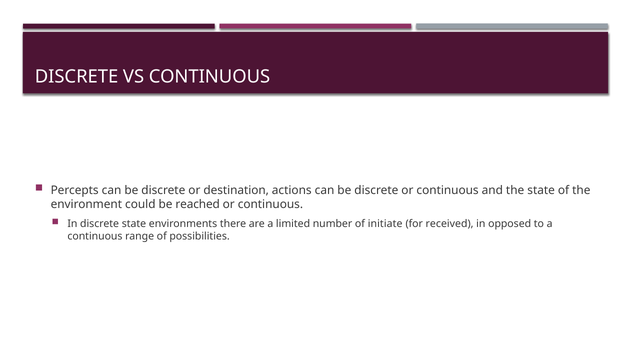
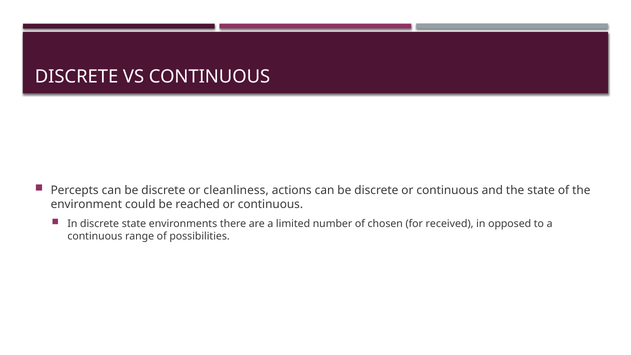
destination: destination -> cleanliness (236, 190)
initiate: initiate -> chosen (385, 224)
